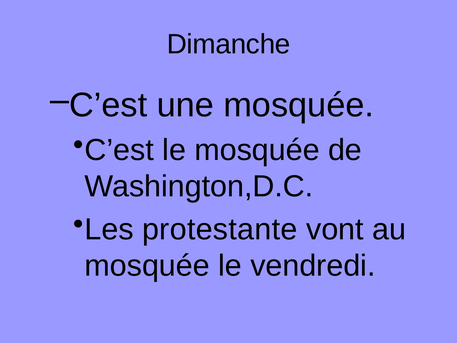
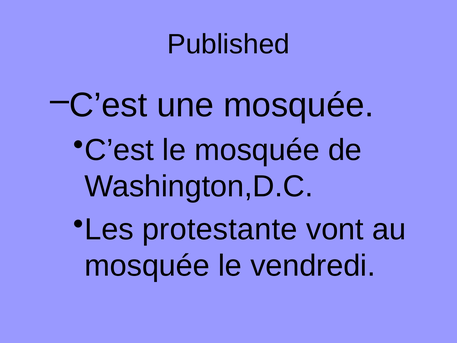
Dimanche: Dimanche -> Published (228, 44)
